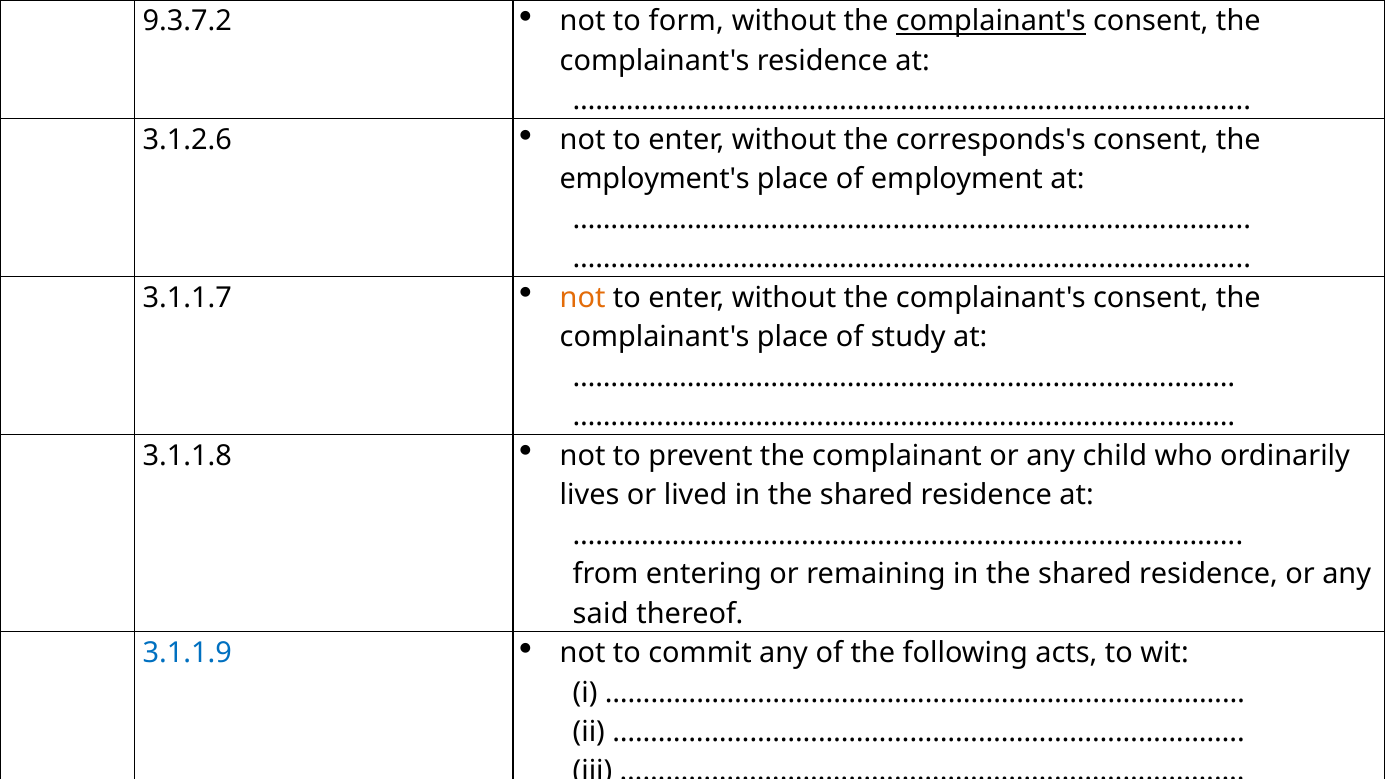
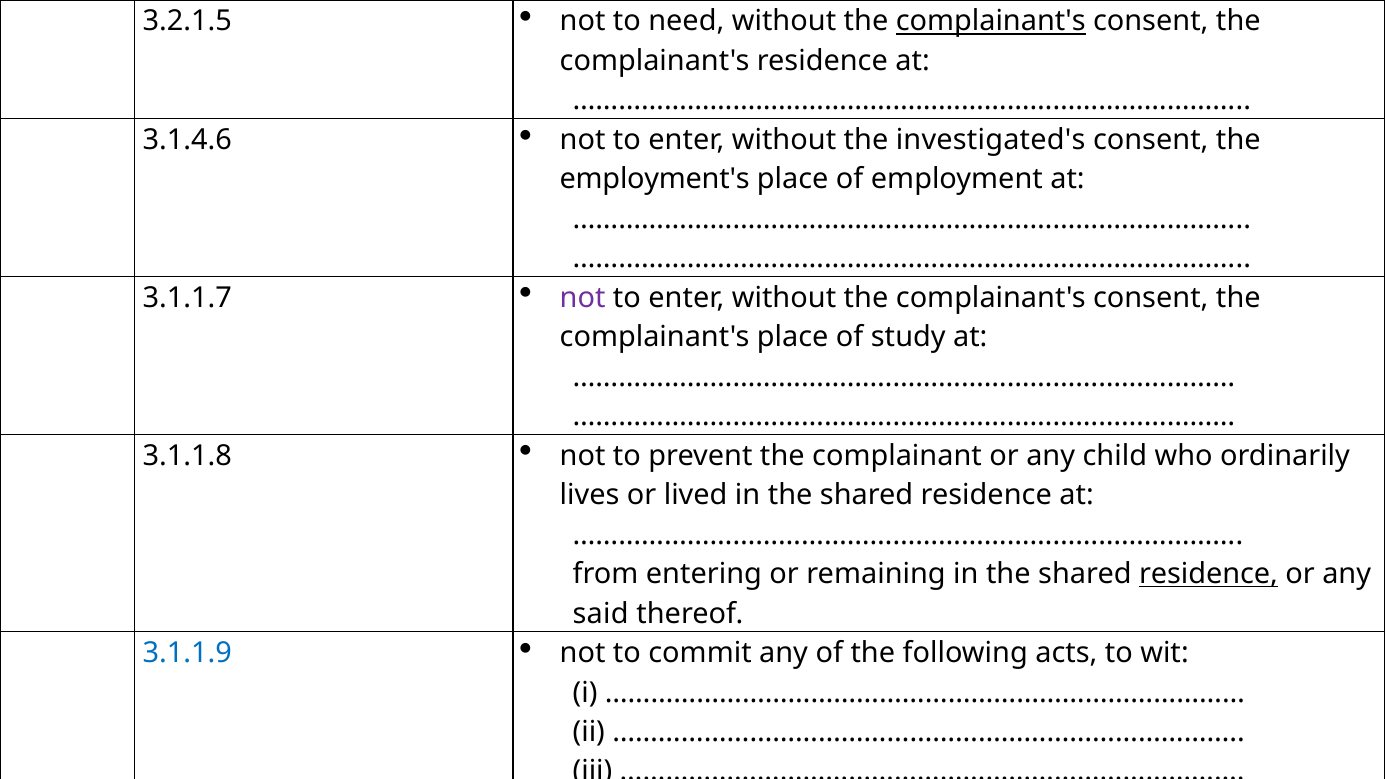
9.3.7.2: 9.3.7.2 -> 3.2.1.5 (187, 21)
form: form -> need (686, 21)
3.1.2.6: 3.1.2.6 -> 3.1.4.6 (187, 140)
corresponds's: corresponds's -> investigated's (991, 140)
not colour: orange -> purple (583, 298)
residence underline: none -> present (1208, 574)
